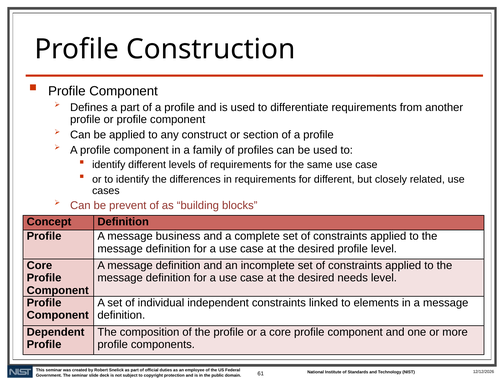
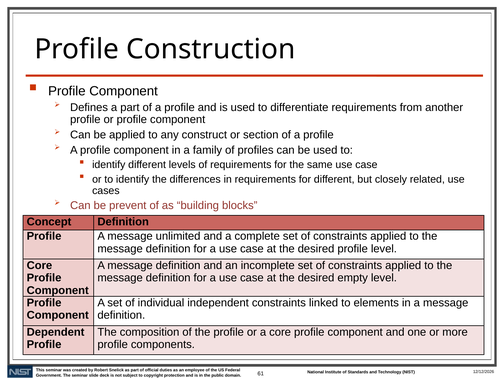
business: business -> unlimited (178, 236)
needs: needs -> empty (353, 278)
